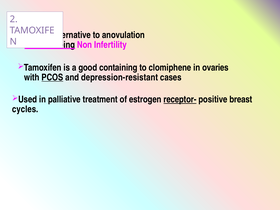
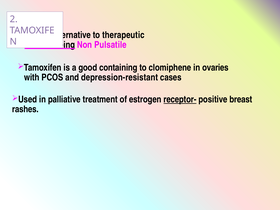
anovulation: anovulation -> therapeutic (123, 35)
Infertility: Infertility -> Pulsatile (110, 45)
PCOS underline: present -> none (52, 77)
cycles: cycles -> rashes (25, 109)
